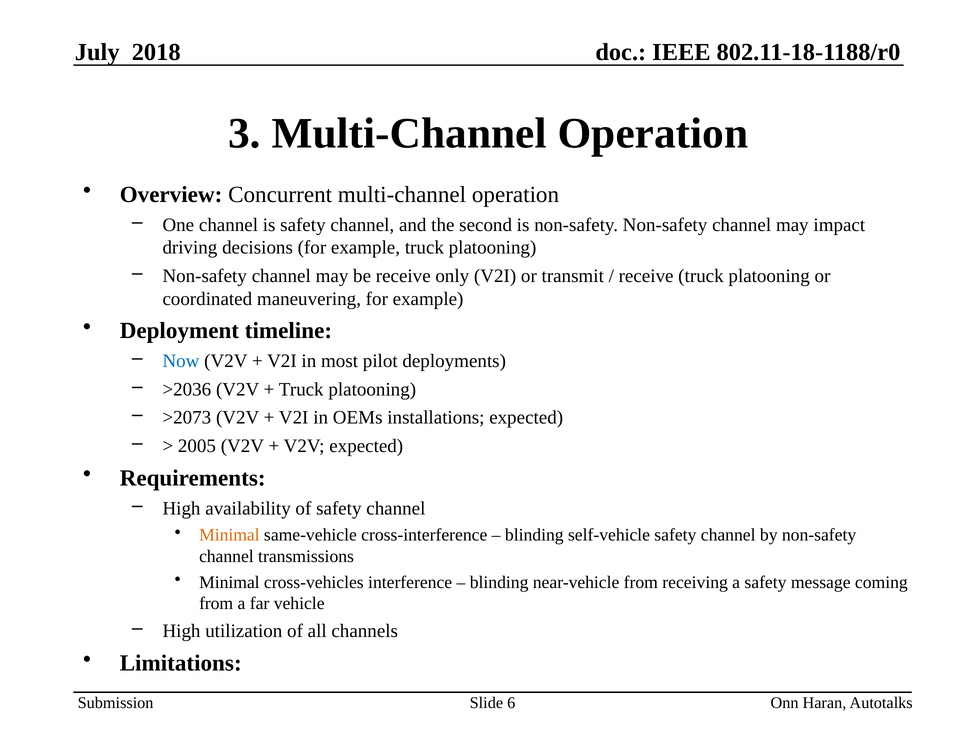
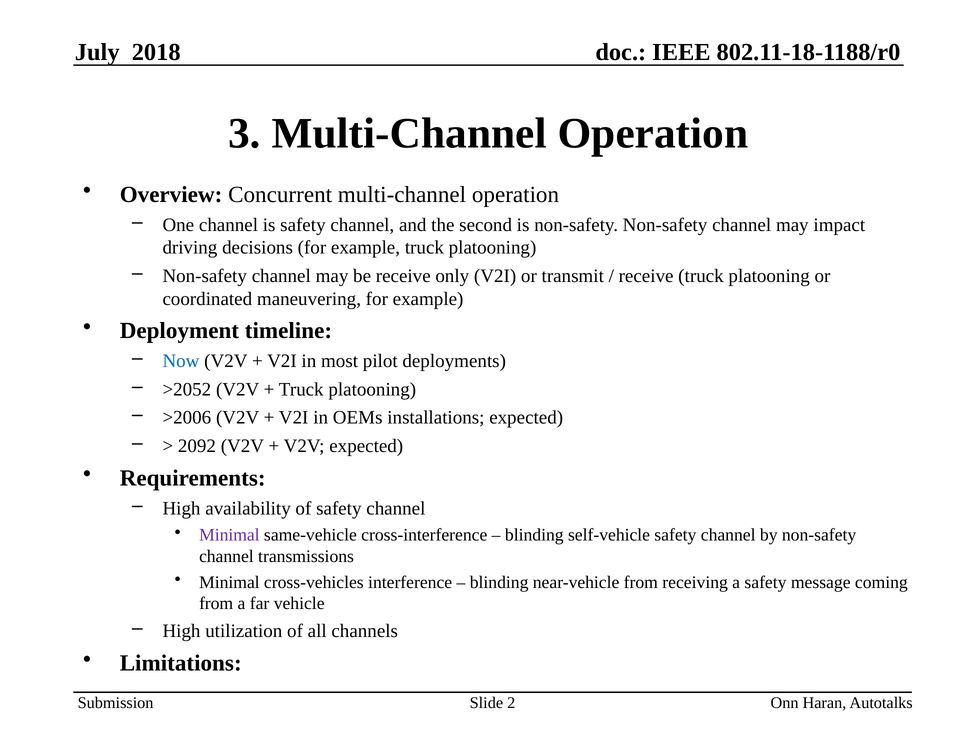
>2036: >2036 -> >2052 (187, 389)
>2073: >2073 -> >2006 (187, 418)
2005: 2005 -> 2092 (197, 446)
Minimal colour: orange -> purple (229, 535)
6: 6 -> 2 (511, 703)
